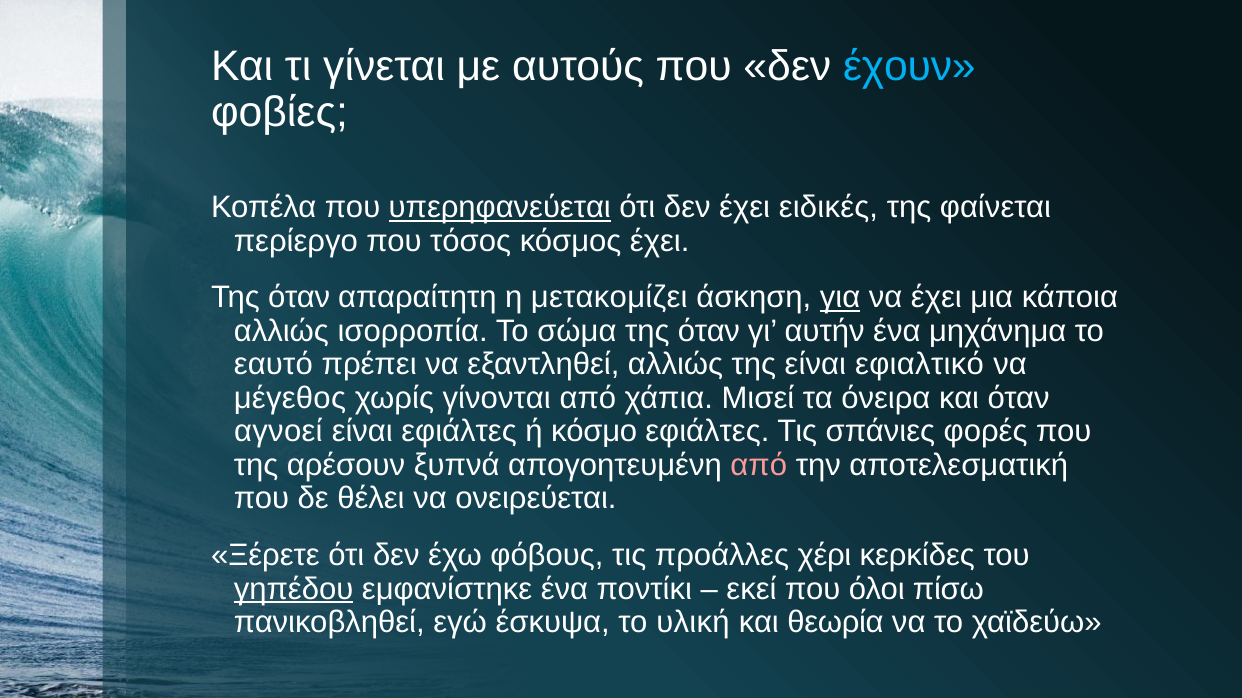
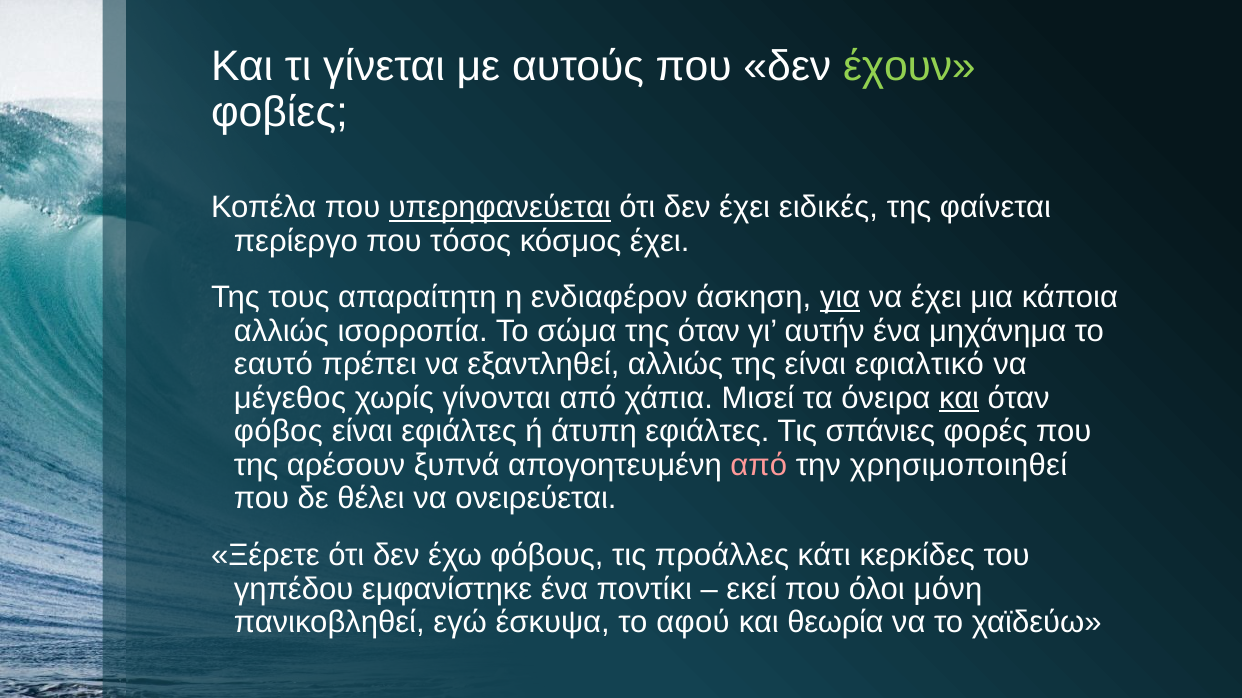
έχουν colour: light blue -> light green (909, 66)
όταν: όταν -> τους (299, 298)
μετακομίζει: μετακομίζει -> ενδιαφέρον (609, 298)
και underline: none -> present (959, 398)
αγνοεί: αγνοεί -> φόβος (278, 432)
κόσμο: κόσμο -> άτυπη (594, 432)
αποτελεσματική: αποτελεσματική -> χρησιμοποιηθεί (959, 465)
χέρι: χέρι -> κάτι (824, 556)
γηπέδου underline: present -> none (294, 589)
πίσω: πίσω -> μόνη (948, 589)
υλική: υλική -> αφού (693, 623)
